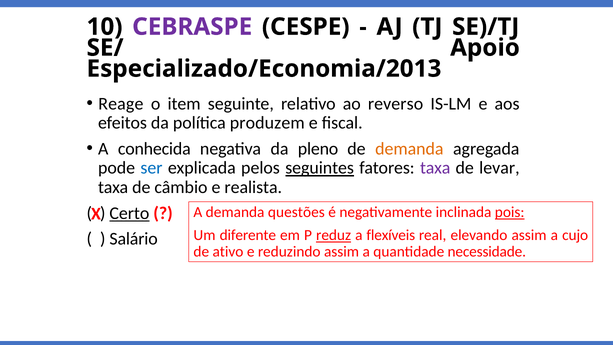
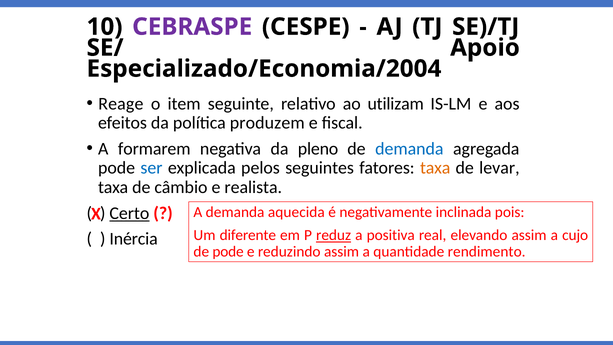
Especializado/Economia/2013: Especializado/Economia/2013 -> Especializado/Economia/2004 (264, 69)
reverso: reverso -> utilizam (396, 104)
conhecida: conhecida -> formarem (154, 149)
demanda colour: orange -> blue (409, 149)
seguintes underline: present -> none (320, 168)
taxa colour: purple -> orange (435, 168)
questões: questões -> aquecida (296, 212)
pois underline: present -> none (510, 212)
flexíveis: flexíveis -> positiva (391, 235)
Salário: Salário -> Inércia (134, 239)
de ativo: ativo -> pode (228, 252)
necessidade: necessidade -> rendimento (487, 252)
